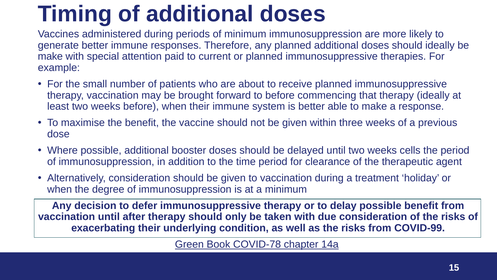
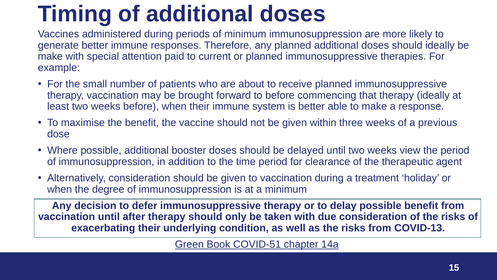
cells: cells -> view (410, 150)
COVID-99: COVID-99 -> COVID-13 (420, 228)
COVID-78: COVID-78 -> COVID-51 (257, 244)
